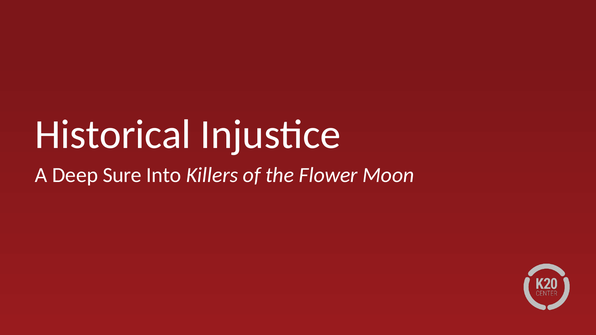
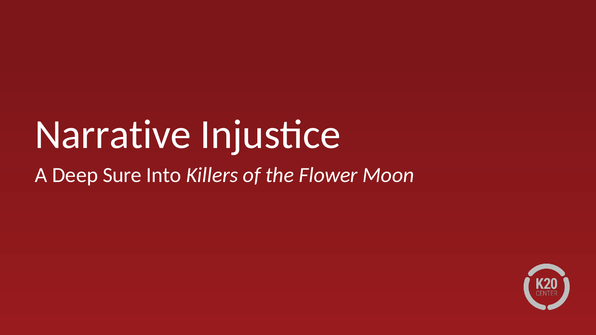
Historical: Historical -> Narrative (113, 134)
